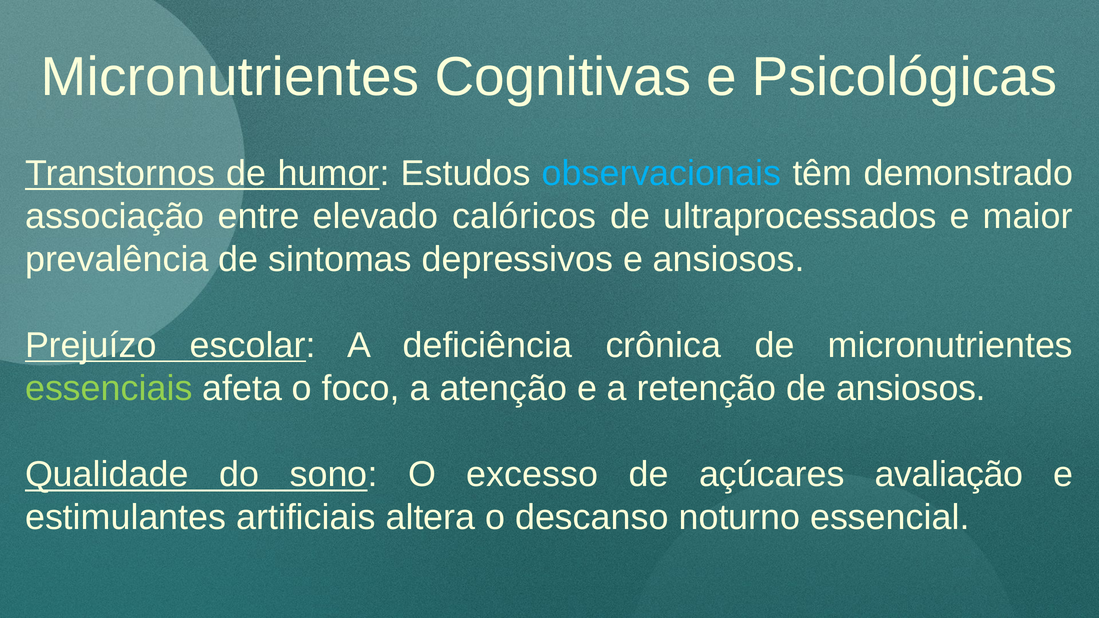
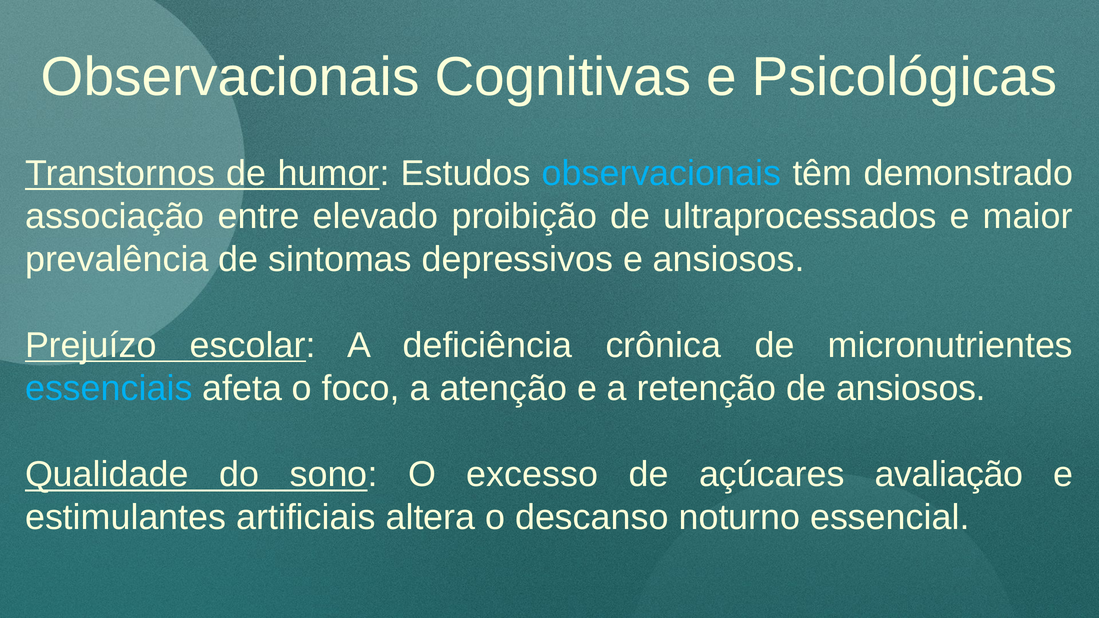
Micronutrientes: Micronutrientes -> Observacionais (230, 77)
calóricos: calóricos -> proibição (524, 216)
essenciais colour: light green -> light blue (109, 389)
